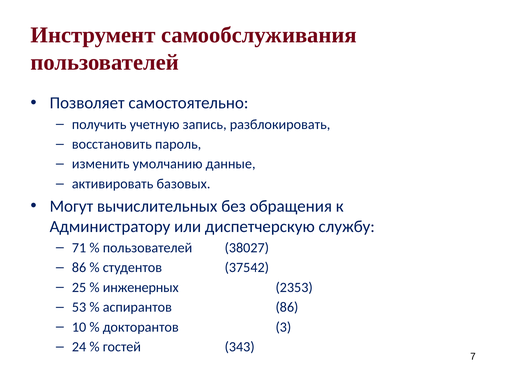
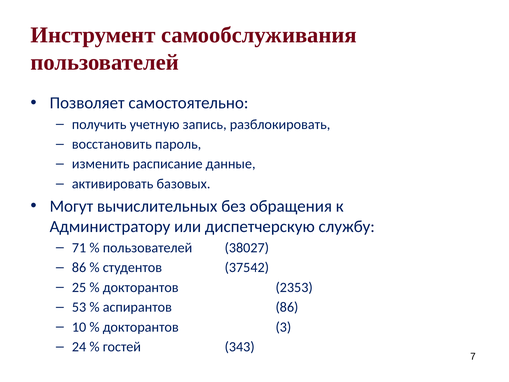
умолчанию: умолчанию -> расписание (168, 164)
инженерных: инженерных -> докторантов (141, 287)
